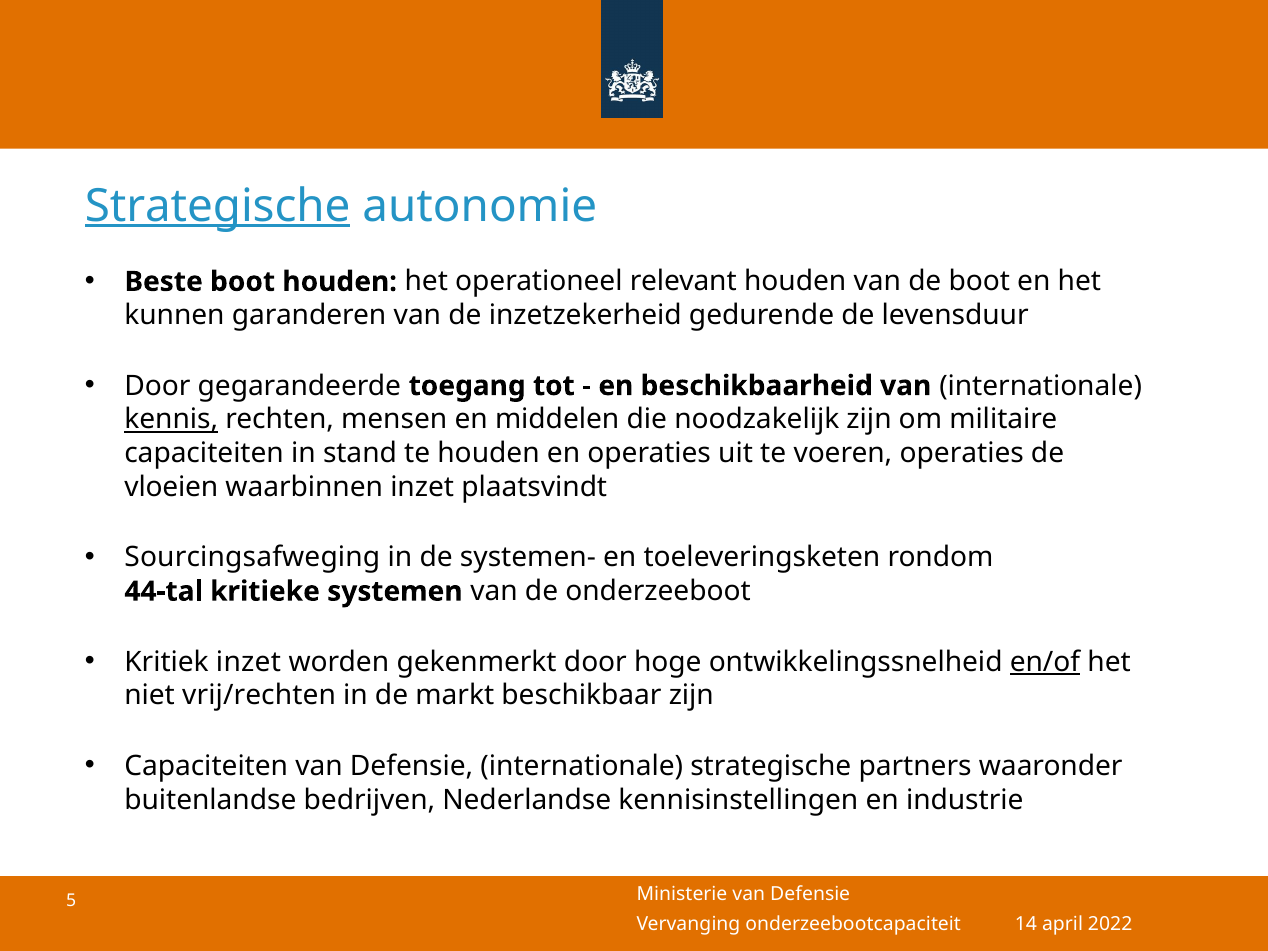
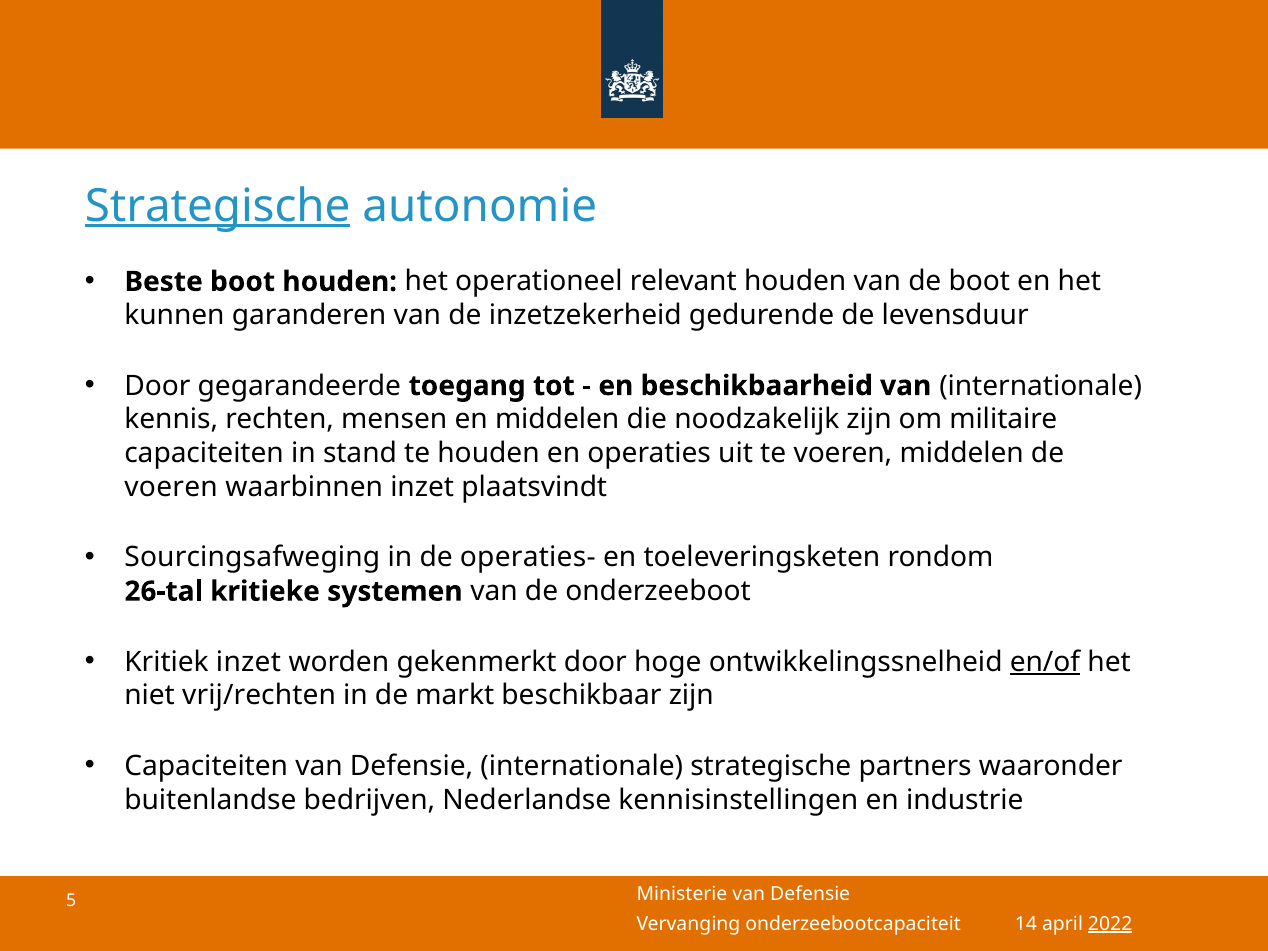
kennis underline: present -> none (171, 420)
voeren operaties: operaties -> middelen (962, 453)
vloeien: vloeien -> voeren (171, 487)
systemen-: systemen- -> operaties- (528, 558)
44-tal: 44-tal -> 26-tal (164, 591)
2022 underline: none -> present (1110, 924)
